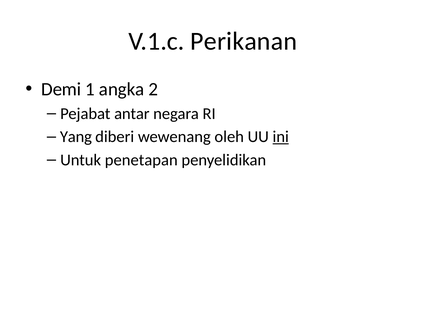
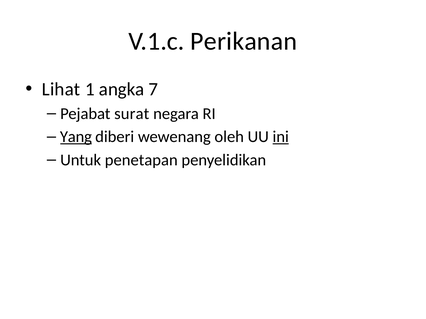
Demi: Demi -> Lihat (61, 89)
2: 2 -> 7 (153, 89)
antar: antar -> surat (132, 114)
Yang underline: none -> present (76, 137)
